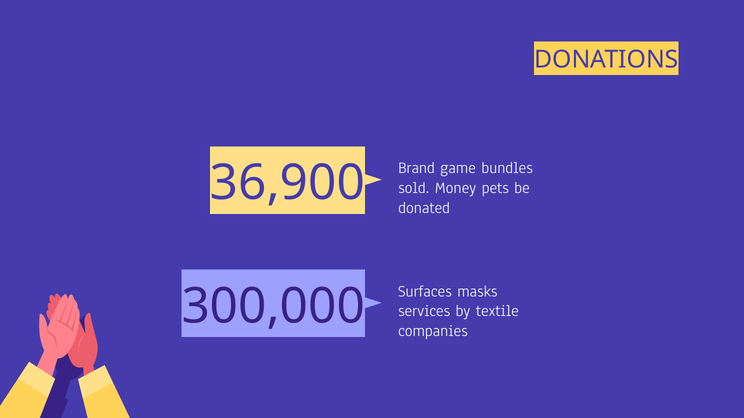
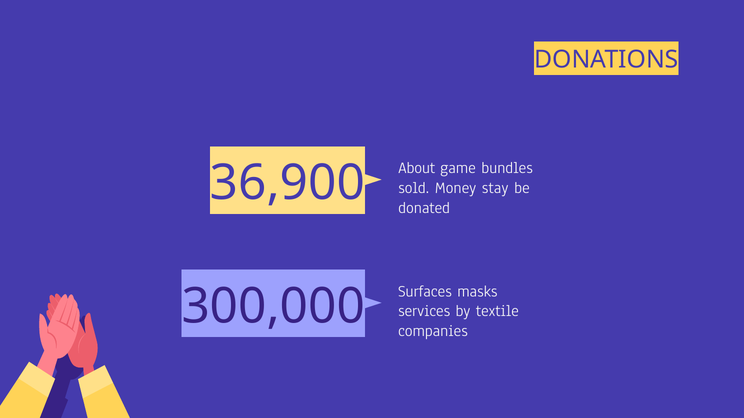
Brand: Brand -> About (417, 168)
pets: pets -> stay (495, 188)
